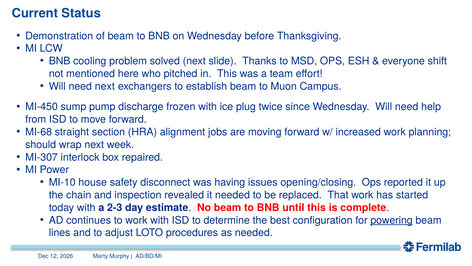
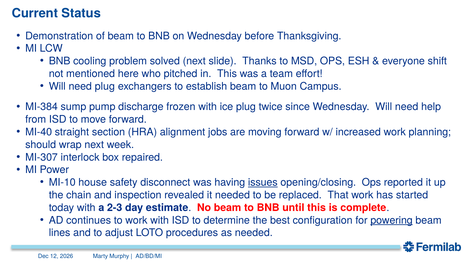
need next: next -> plug (105, 86)
MI-450: MI-450 -> MI-384 (42, 107)
MI-68: MI-68 -> MI-40 (39, 132)
issues underline: none -> present (263, 182)
